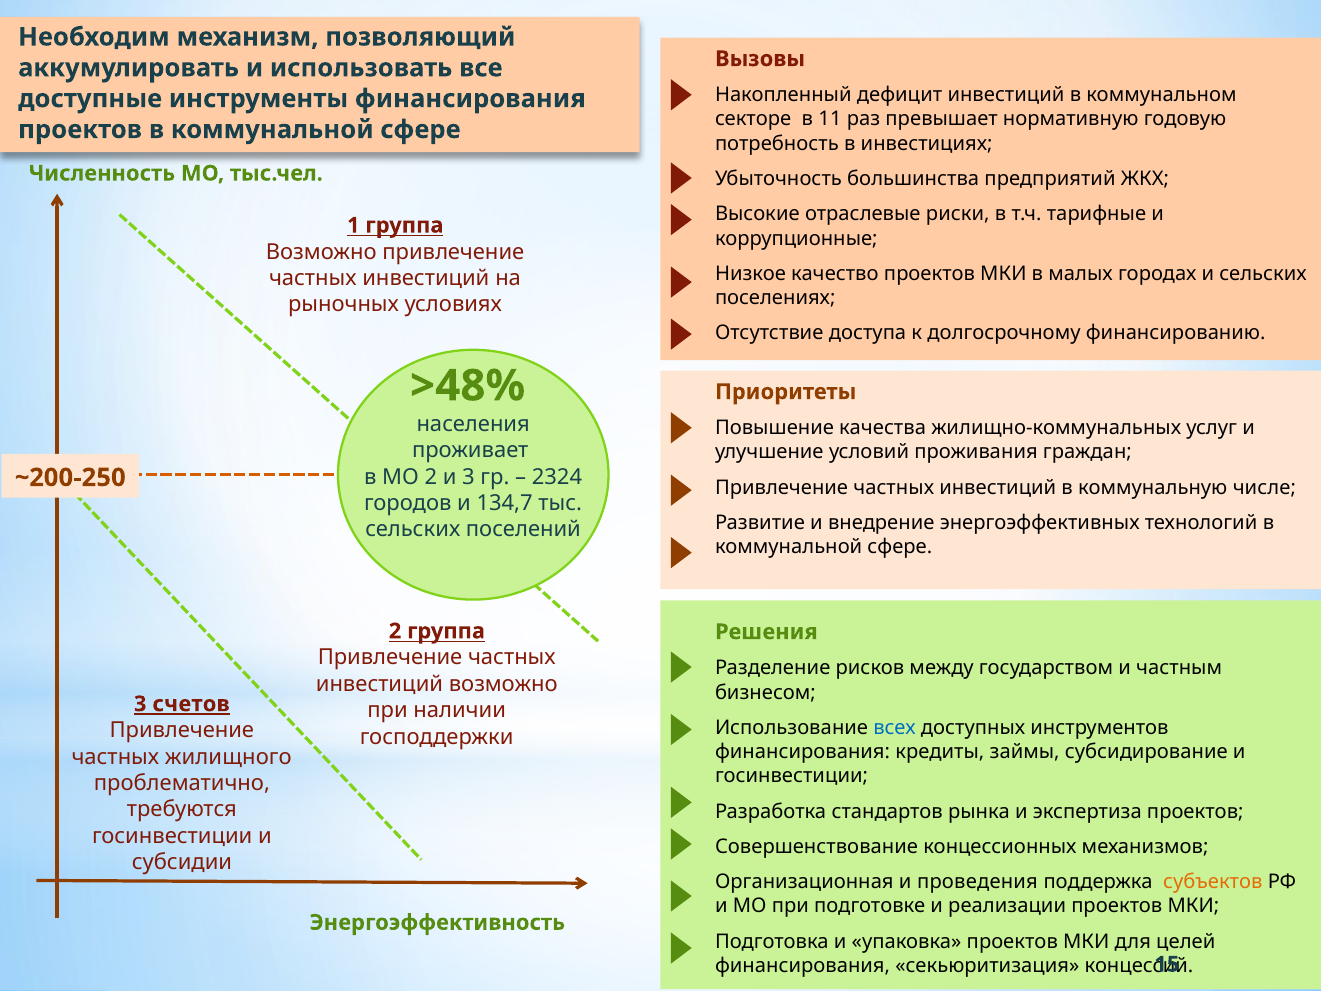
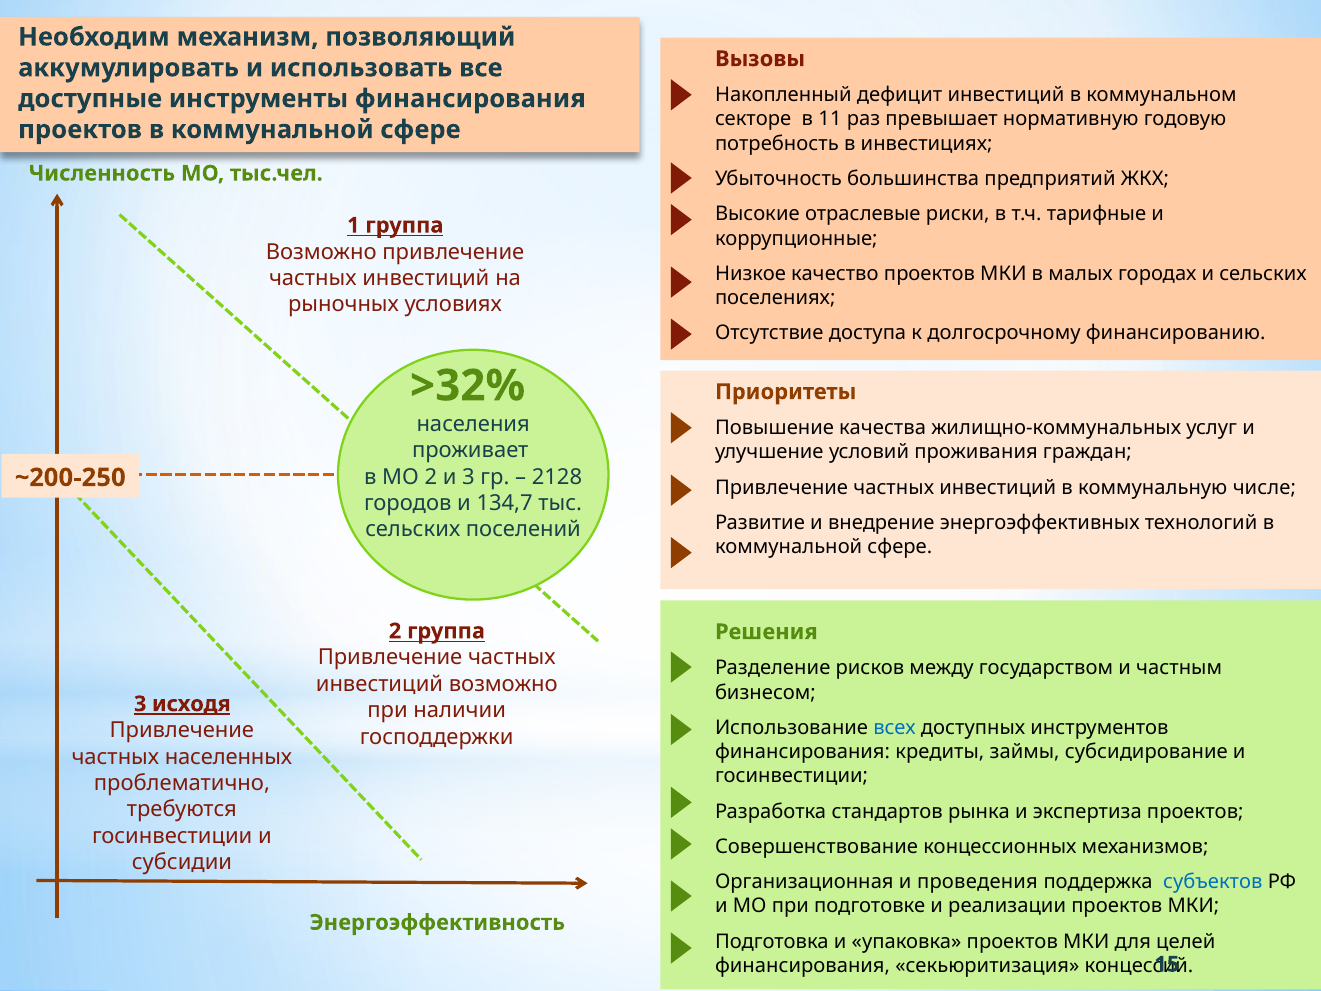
>48%: >48% -> >32% (468, 386)
2324: 2324 -> 2128 (557, 477)
счетов: счетов -> исходя (191, 704)
жилищного: жилищного -> населенных (228, 757)
субъектов colour: orange -> blue (1213, 882)
